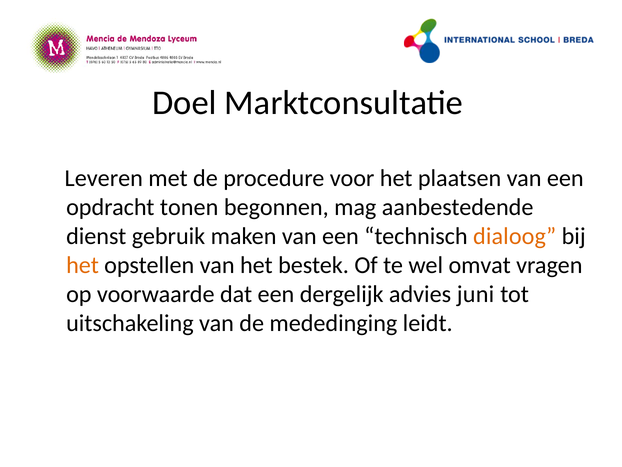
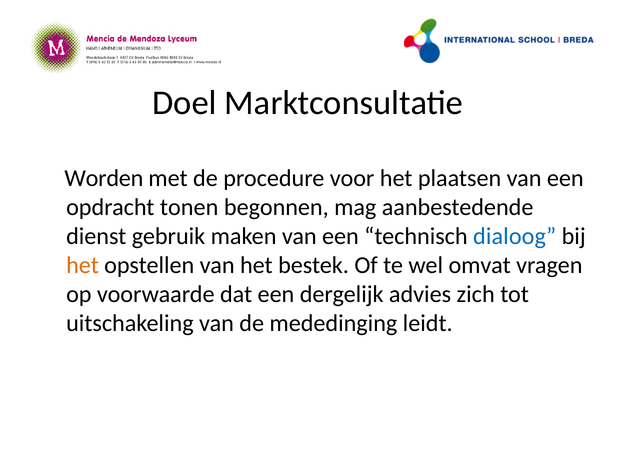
Leveren: Leveren -> Worden (104, 178)
dialoog colour: orange -> blue (515, 236)
juni: juni -> zich (476, 294)
